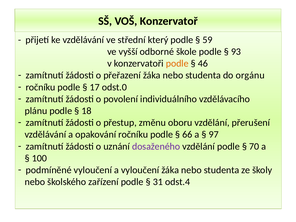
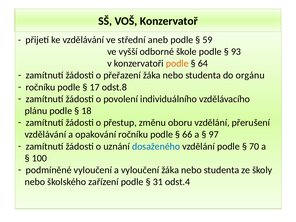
který: který -> aneb (158, 40)
46: 46 -> 64 (203, 63)
odst.0: odst.0 -> odst.8 (114, 87)
dosaženého colour: purple -> blue (156, 146)
